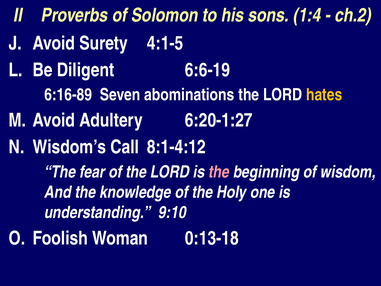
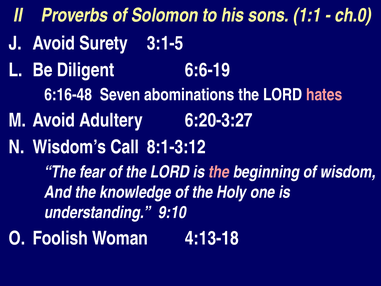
1:4: 1:4 -> 1:1 (307, 15)
ch.2: ch.2 -> ch.0 (353, 15)
4:1-5: 4:1-5 -> 3:1-5 (165, 43)
6:16-89: 6:16-89 -> 6:16-48 (68, 95)
hates colour: yellow -> pink (324, 95)
6:20-1:27: 6:20-1:27 -> 6:20-3:27 (219, 120)
8:1-4:12: 8:1-4:12 -> 8:1-3:12 (176, 147)
0:13-18: 0:13-18 -> 4:13-18 (212, 238)
